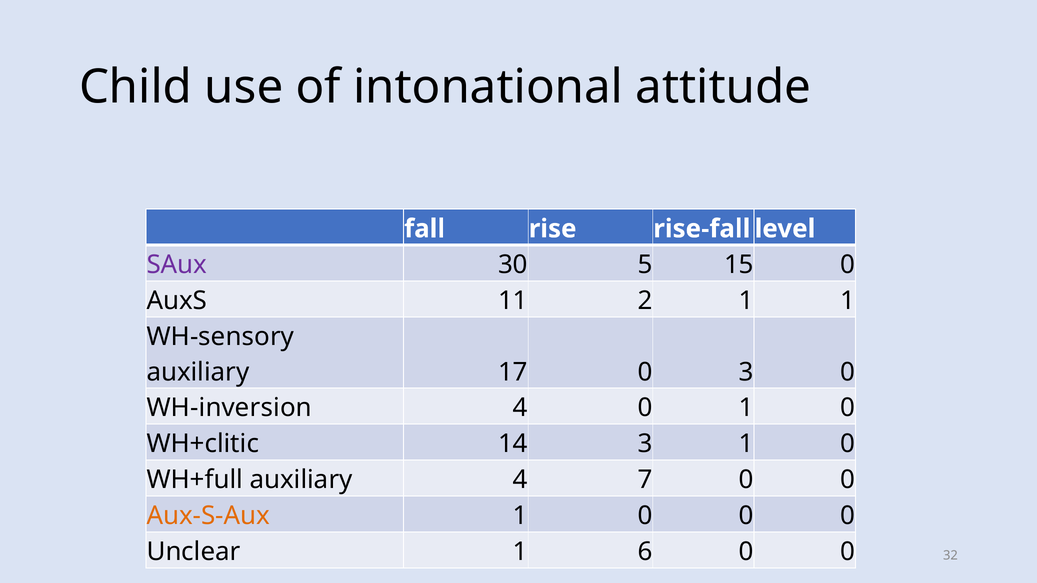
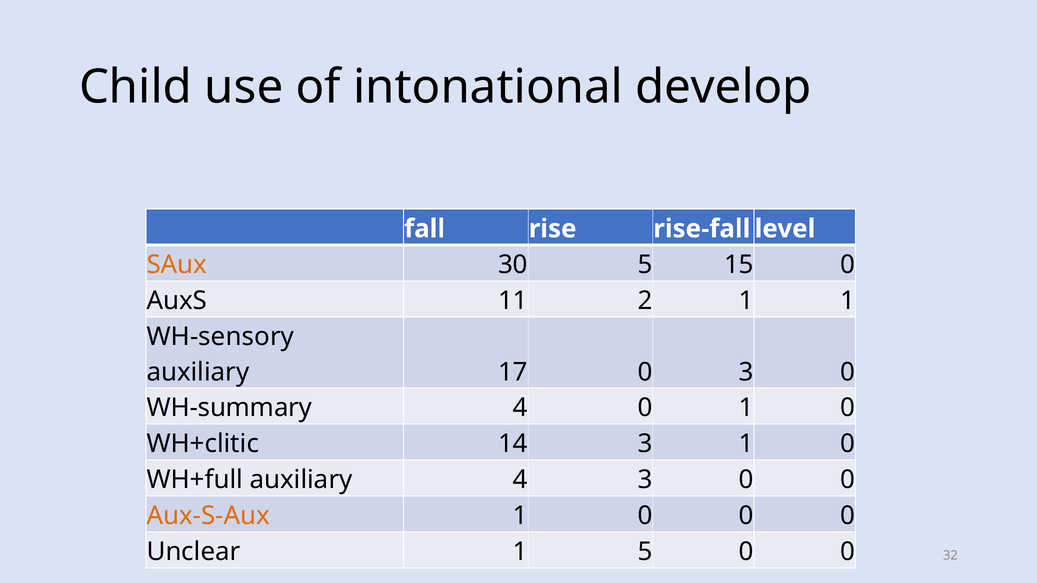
attitude: attitude -> develop (723, 87)
SAux colour: purple -> orange (177, 265)
WH-inversion: WH-inversion -> WH-summary (229, 408)
4 7: 7 -> 3 (645, 480)
1 6: 6 -> 5 (645, 552)
